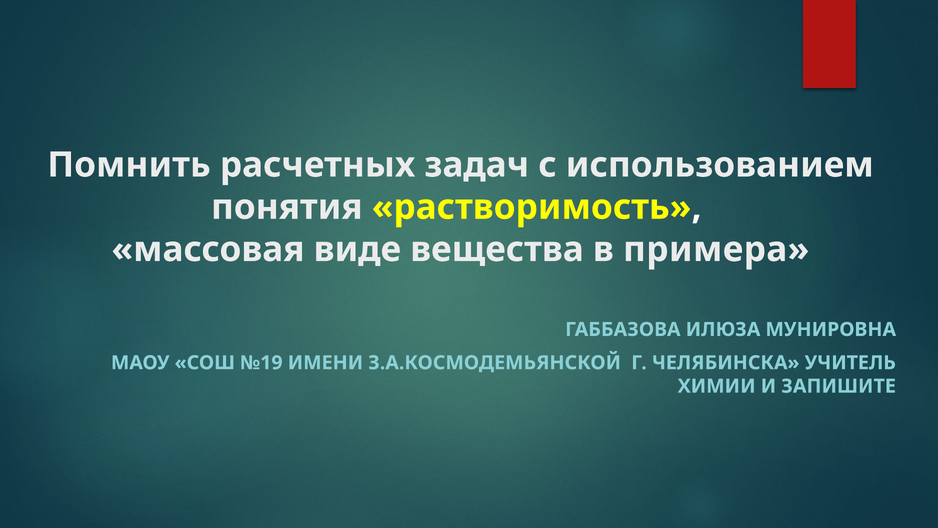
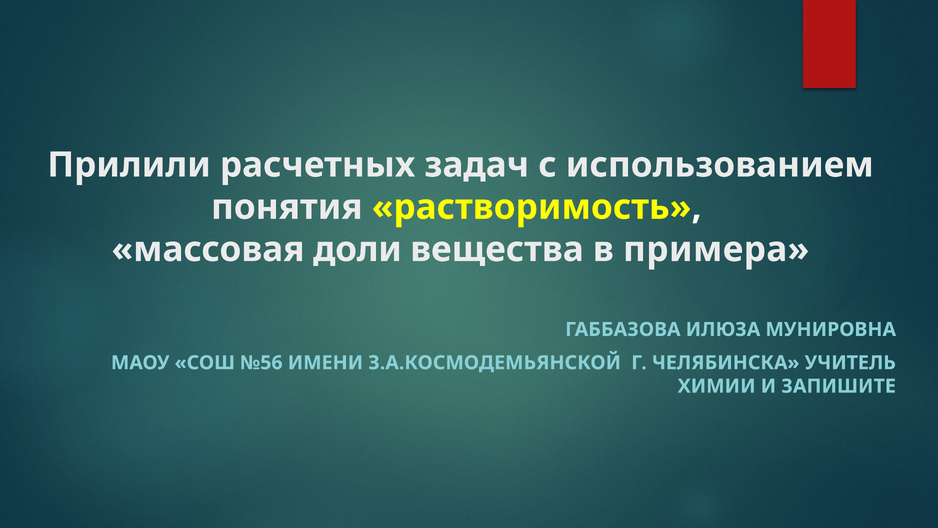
Помнить: Помнить -> Прилили (129, 165)
виде: виде -> доли (358, 249)
№19: №19 -> №56 (261, 363)
